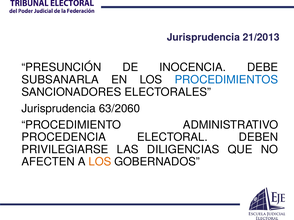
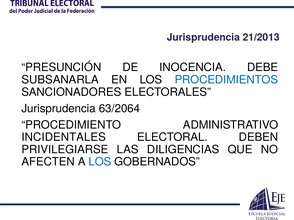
63/2060: 63/2060 -> 63/2064 (119, 109)
PROCEDENCIA: PROCEDENCIA -> INCIDENTALES (64, 137)
LOS colour: orange -> blue (100, 162)
